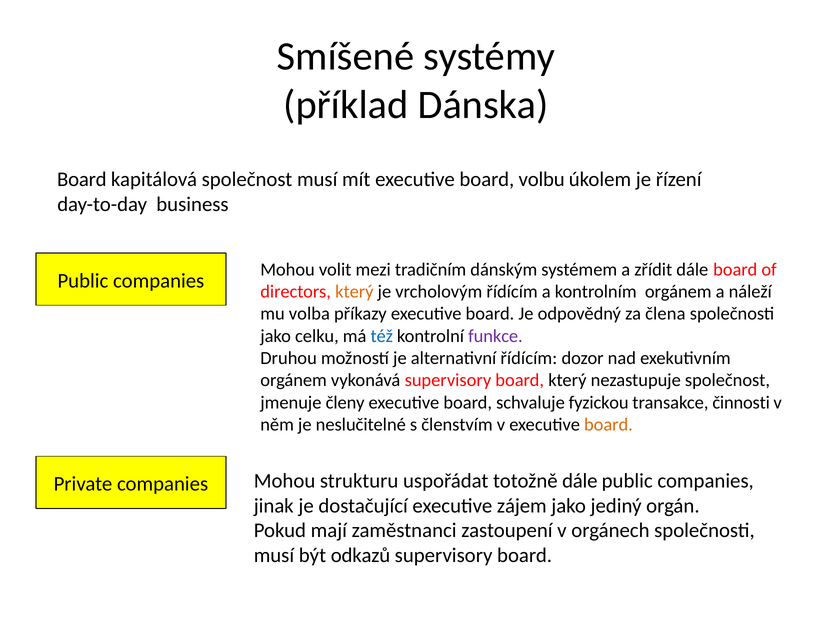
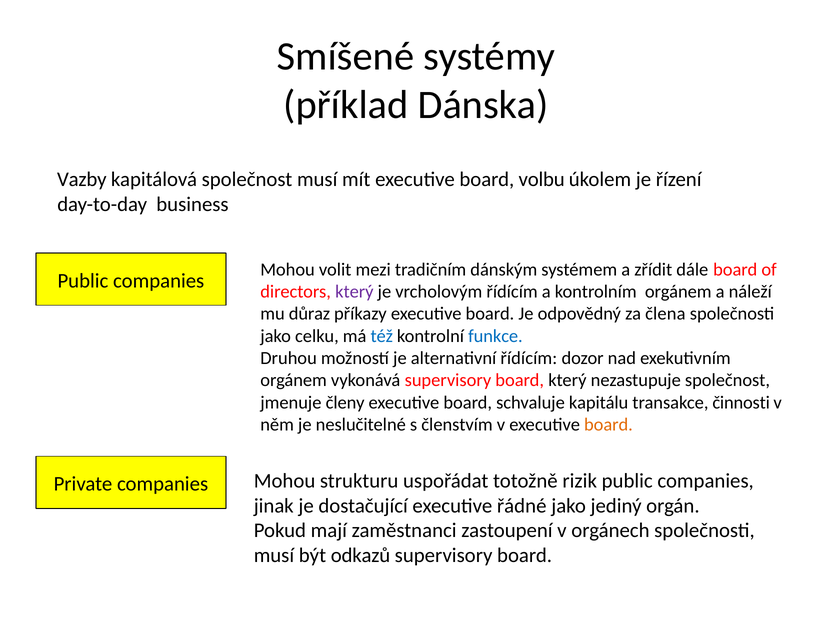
Board: Board -> Vazby (82, 179)
který colour: orange -> purple (354, 292)
volba: volba -> důraz (309, 314)
funkce colour: purple -> blue (495, 336)
fyzickou: fyzickou -> kapitálu (599, 403)
totožně dále: dále -> rizik (580, 481)
zájem: zájem -> řádné (522, 506)
